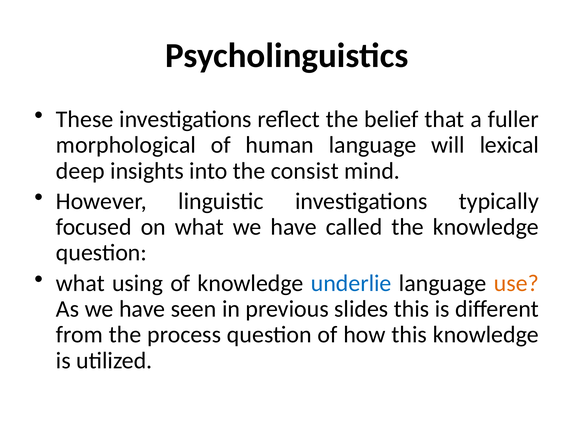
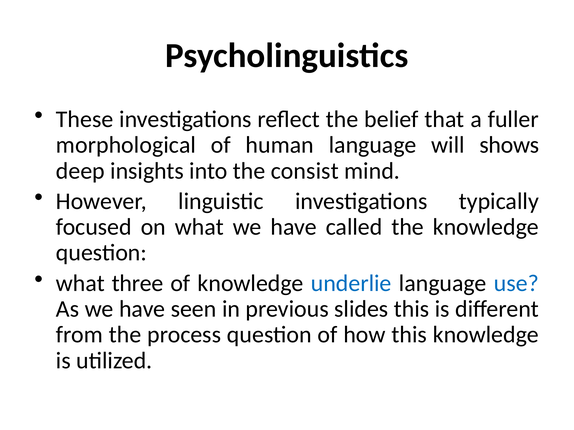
lexical: lexical -> shows (509, 145)
using: using -> three (138, 283)
use colour: orange -> blue (516, 283)
